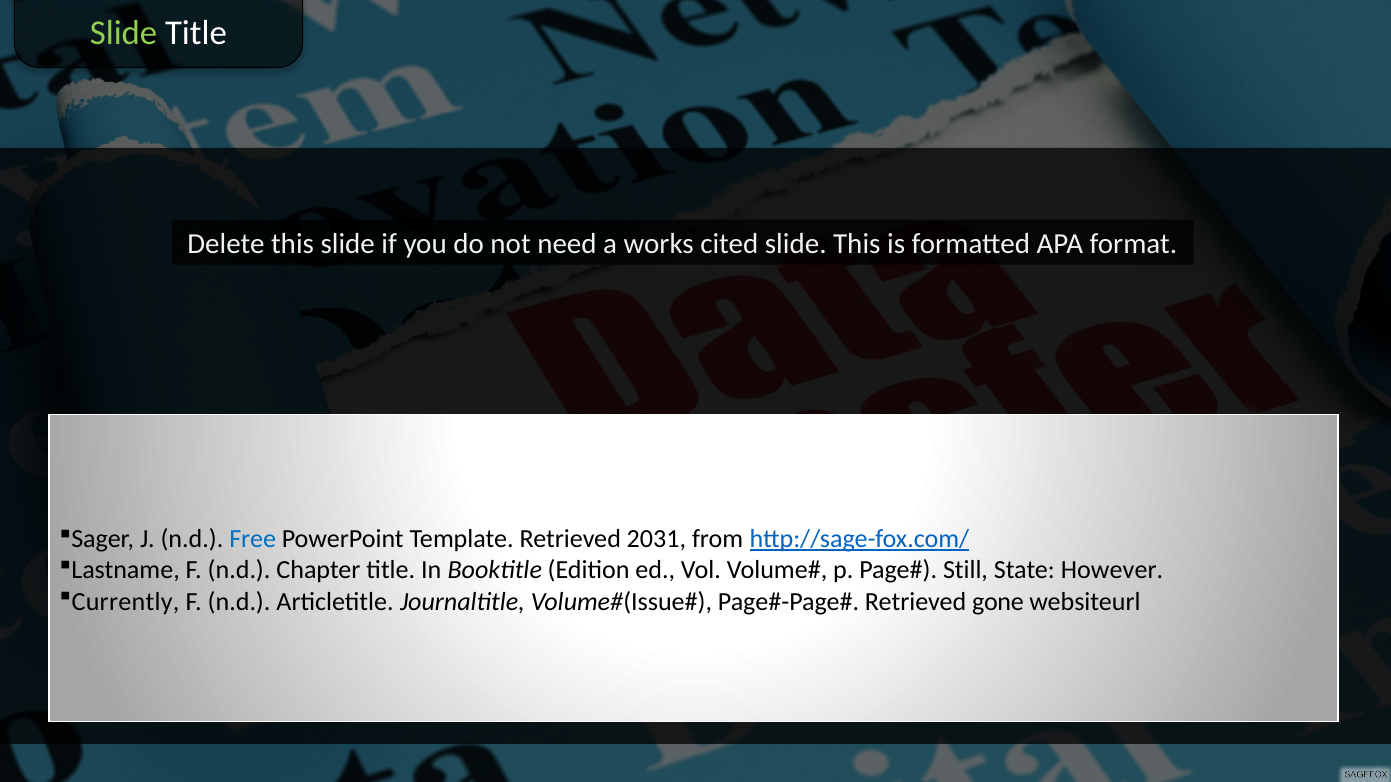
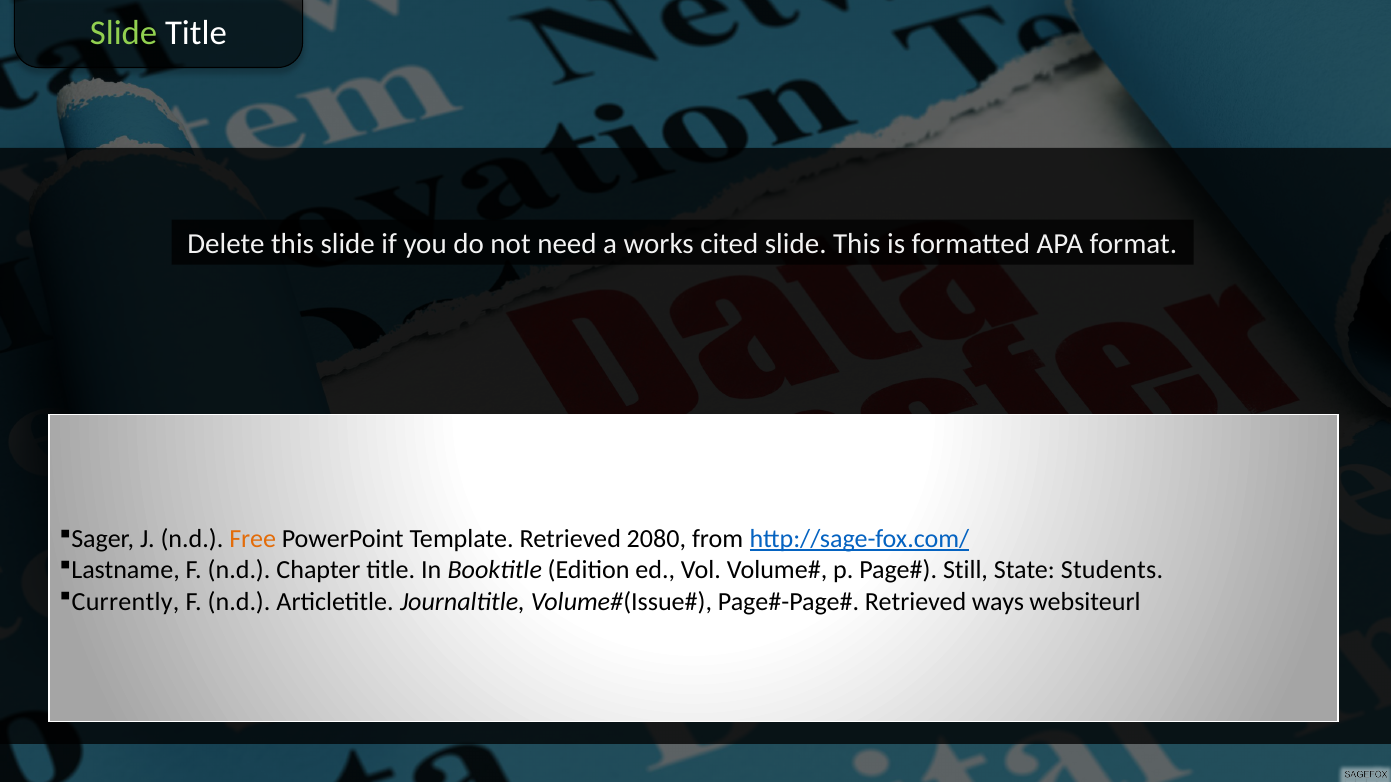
Free colour: blue -> orange (253, 539)
2031: 2031 -> 2080 (656, 539)
However: However -> Students (1112, 571)
gone: gone -> ways (998, 602)
